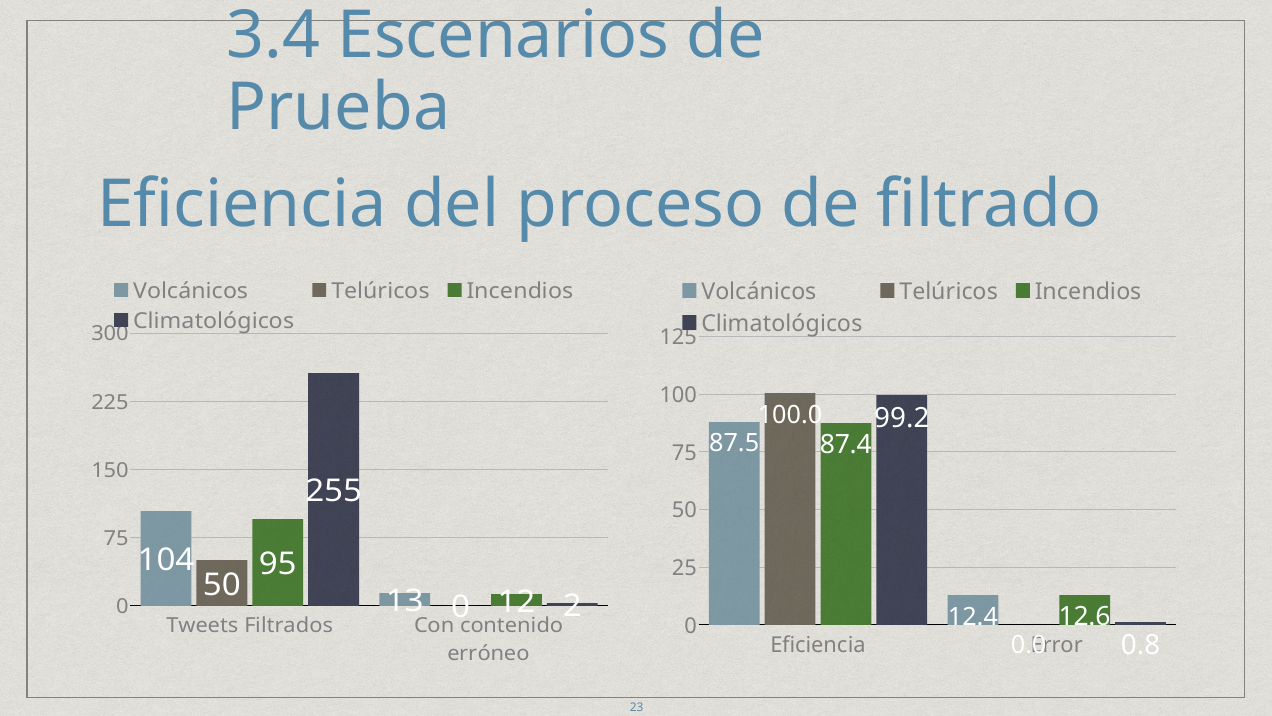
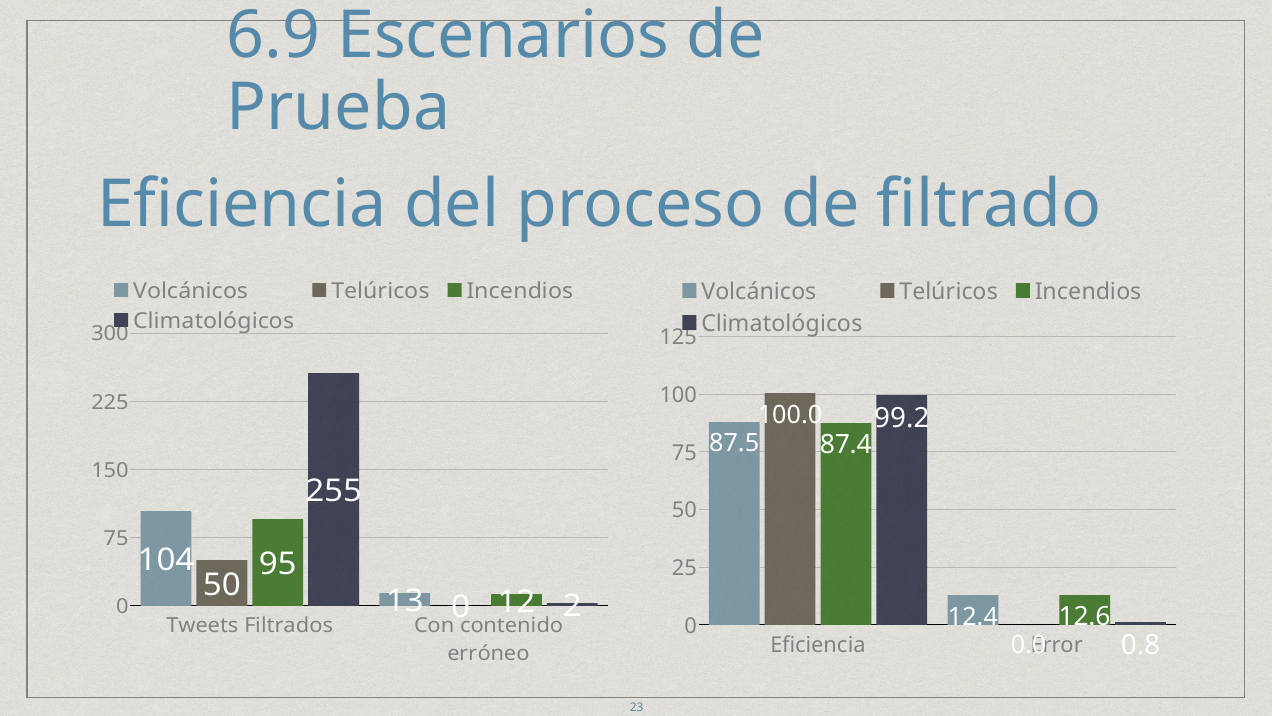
3.4: 3.4 -> 6.9 (273, 36)
